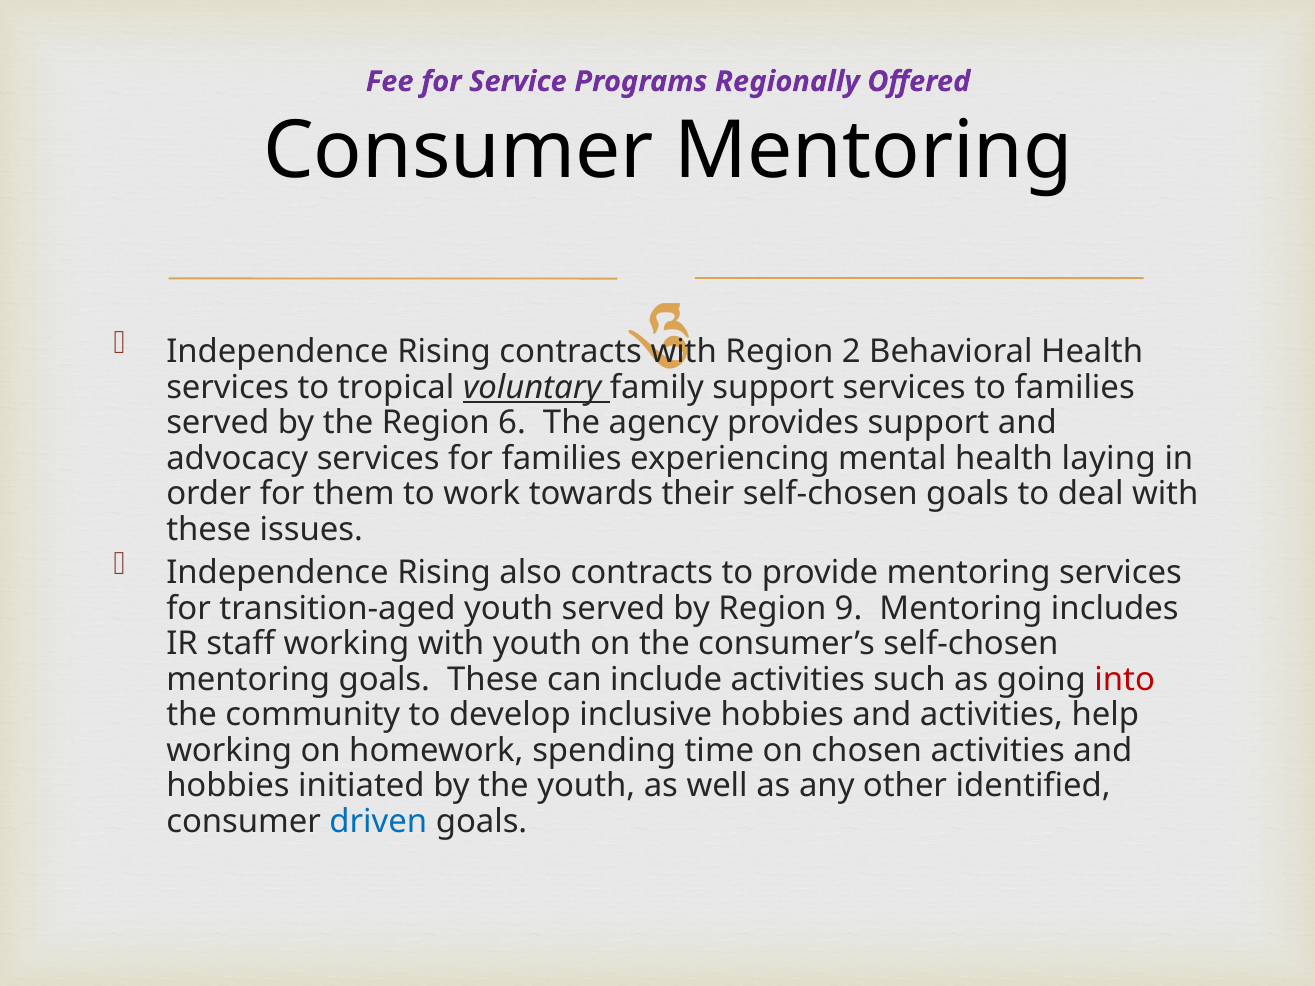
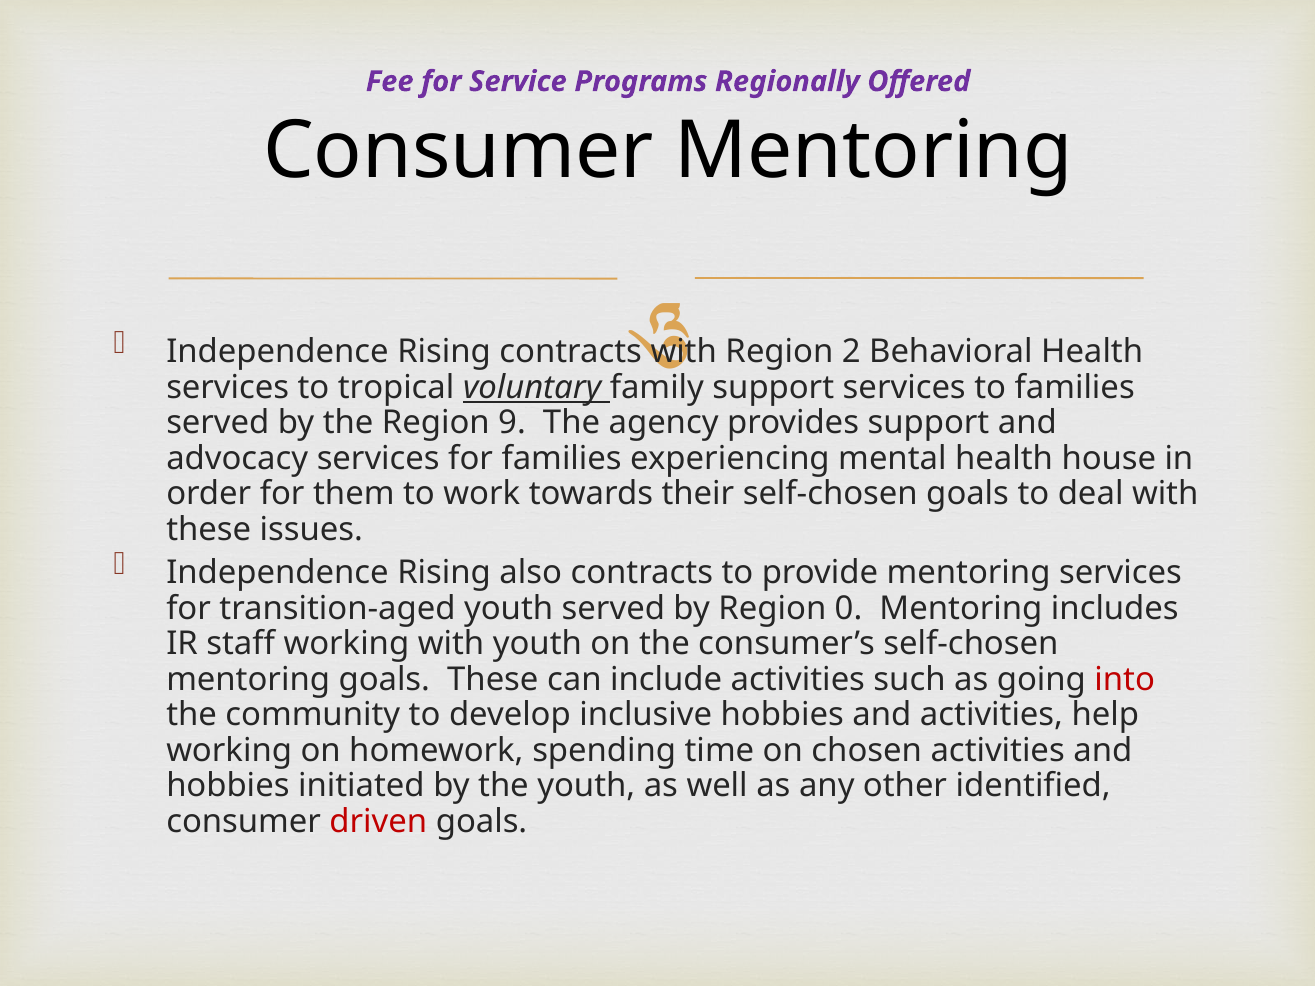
6: 6 -> 9 (512, 423)
laying: laying -> house (1109, 458)
9: 9 -> 0 (849, 608)
driven colour: blue -> red (378, 821)
